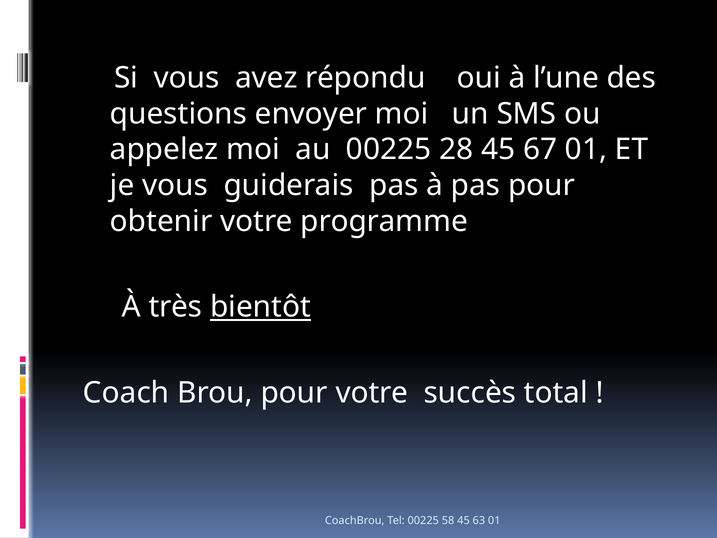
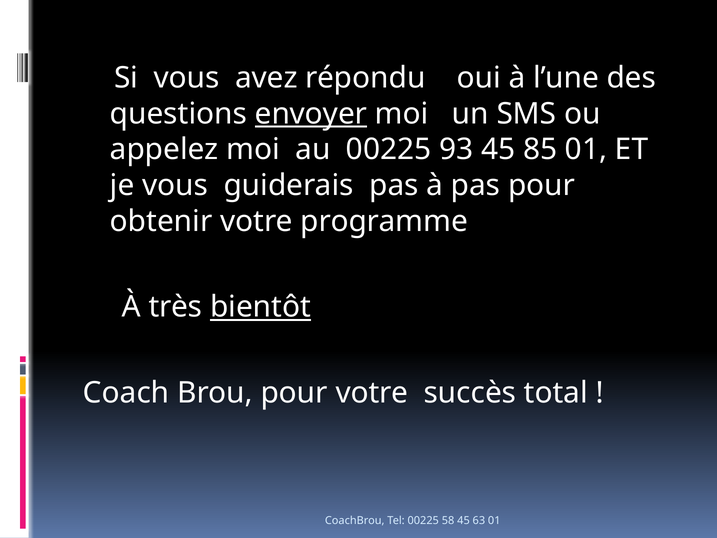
envoyer underline: none -> present (311, 114)
28: 28 -> 93 (456, 150)
67: 67 -> 85 (540, 150)
